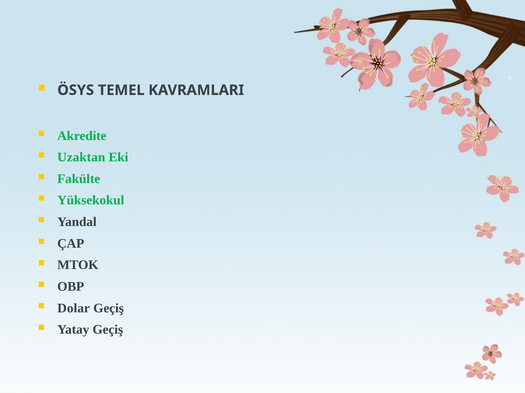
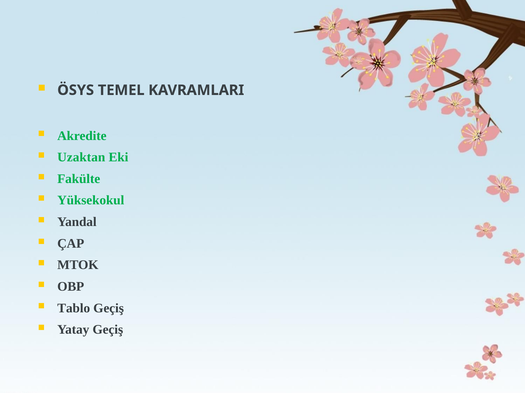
Dolar: Dolar -> Tablo (74, 309)
